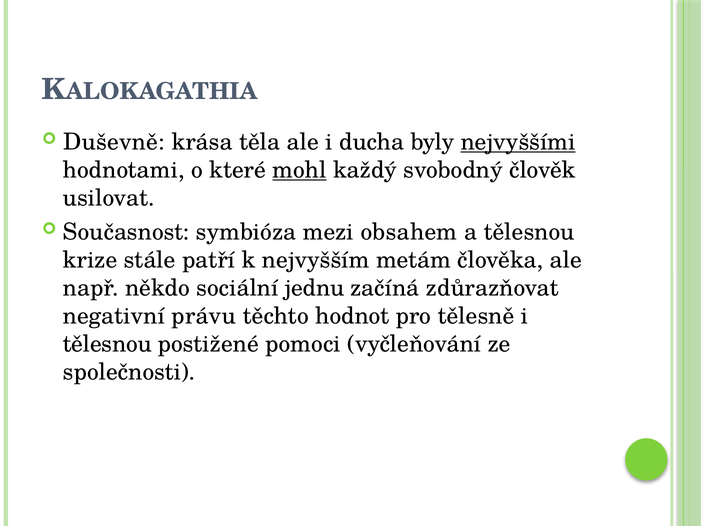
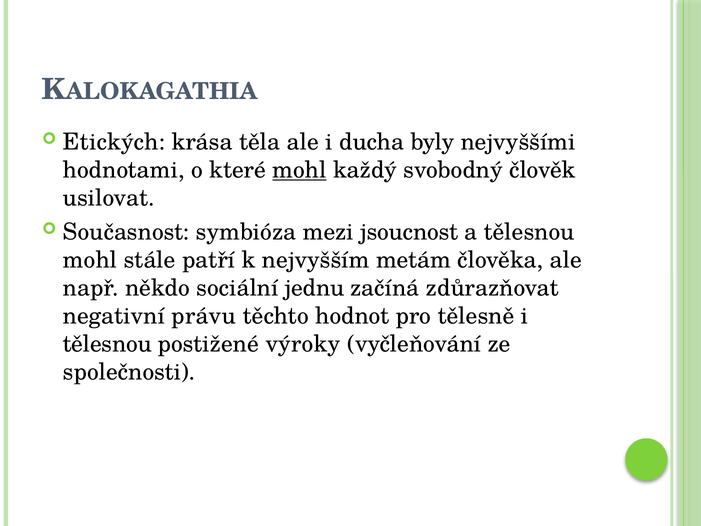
Duševně: Duševně -> Etických (114, 142)
nejvyššími underline: present -> none (518, 142)
obsahem: obsahem -> jsoucnost (409, 232)
krize: krize -> mohl (90, 260)
pomoci: pomoci -> výroky (303, 344)
